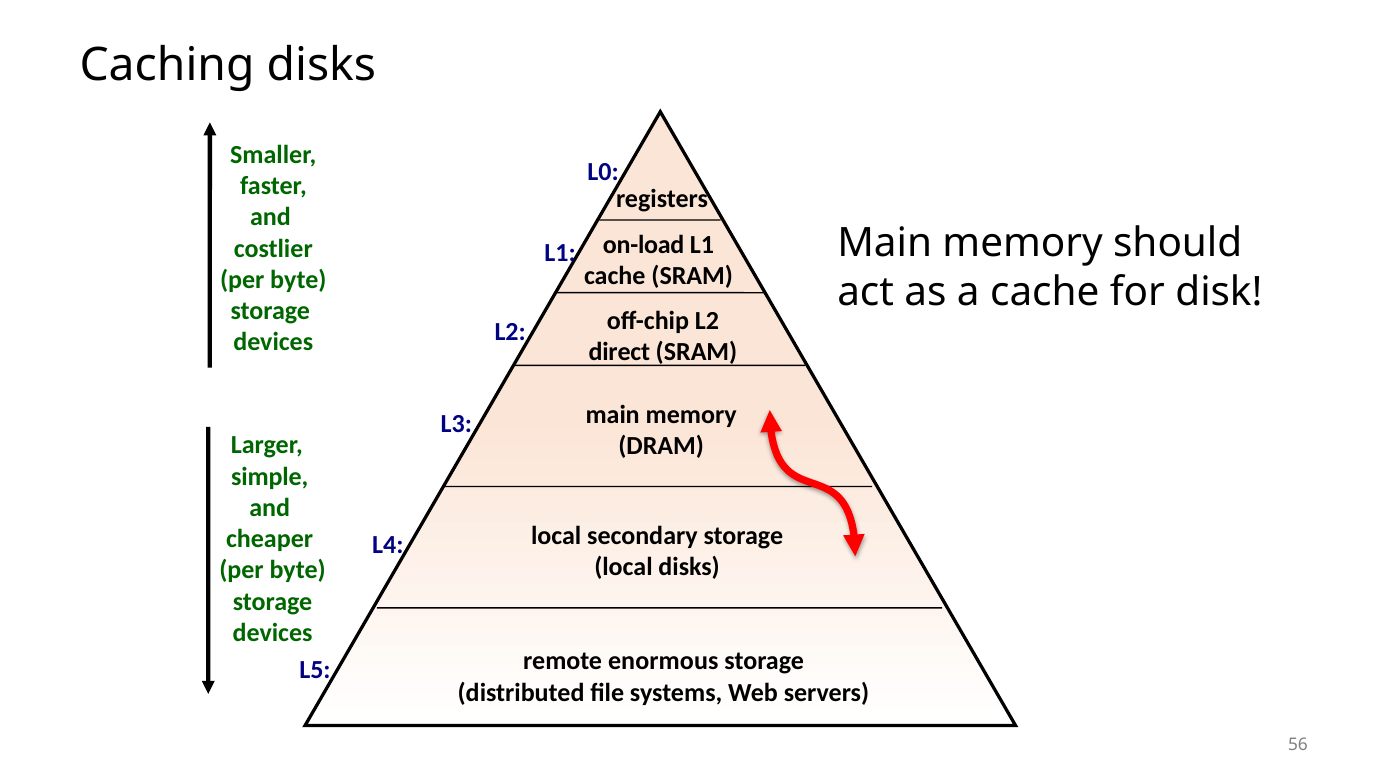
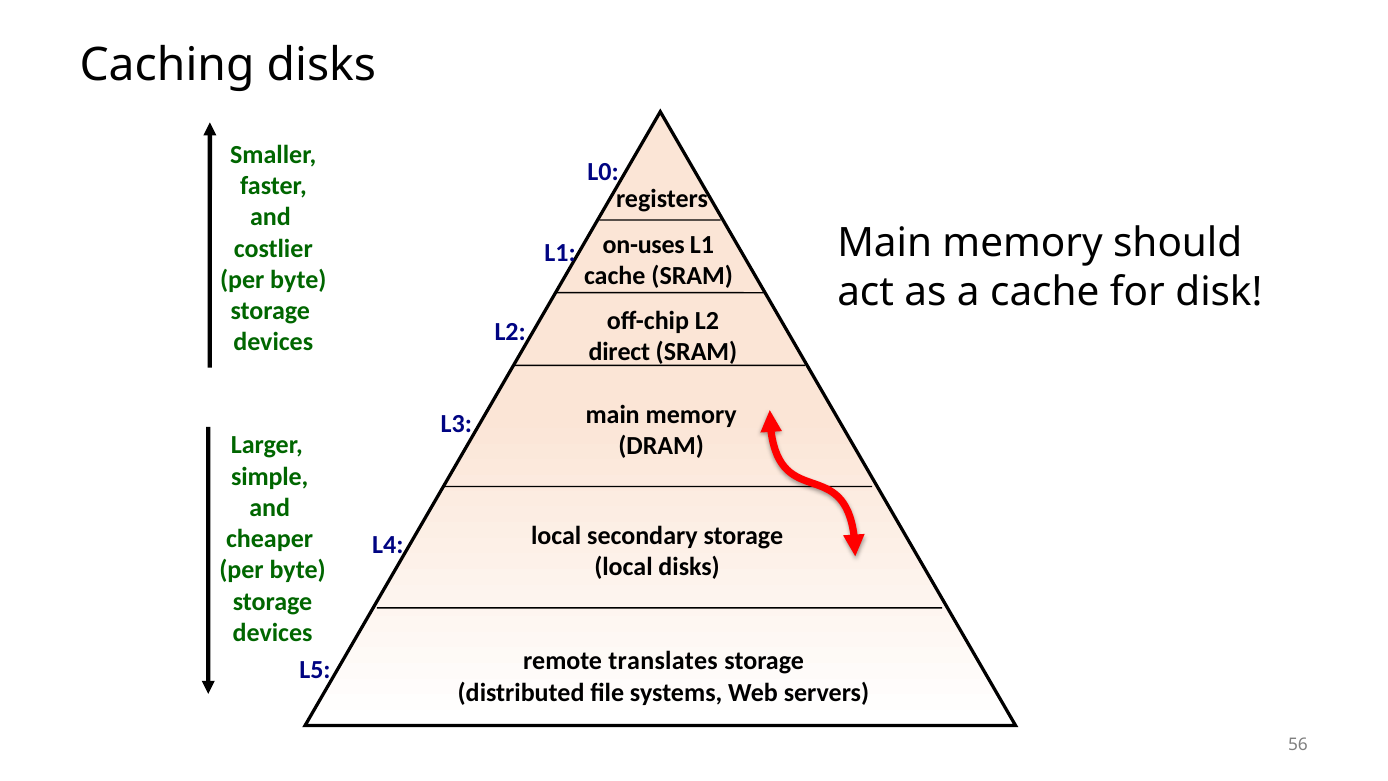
on-load: on-load -> on-uses (644, 245)
enormous: enormous -> translates (663, 661)
